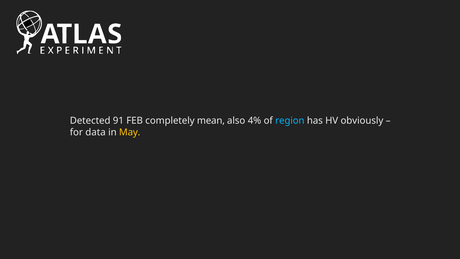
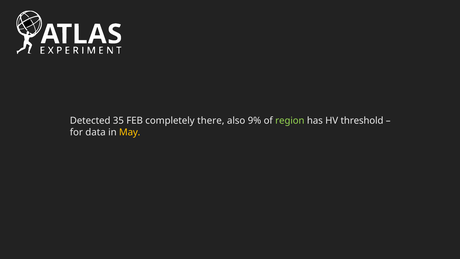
91: 91 -> 35 (118, 121)
mean: mean -> there (211, 121)
4%: 4% -> 9% (254, 121)
region colour: light blue -> light green (290, 121)
obviously: obviously -> threshold (362, 121)
